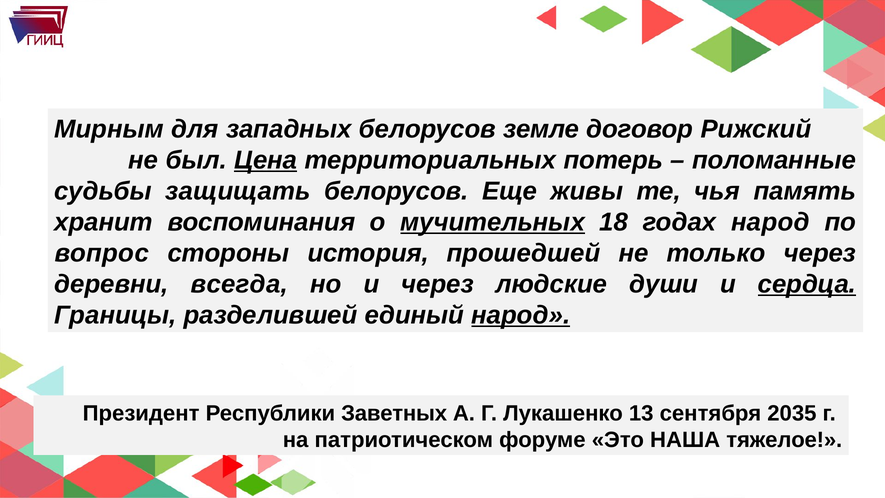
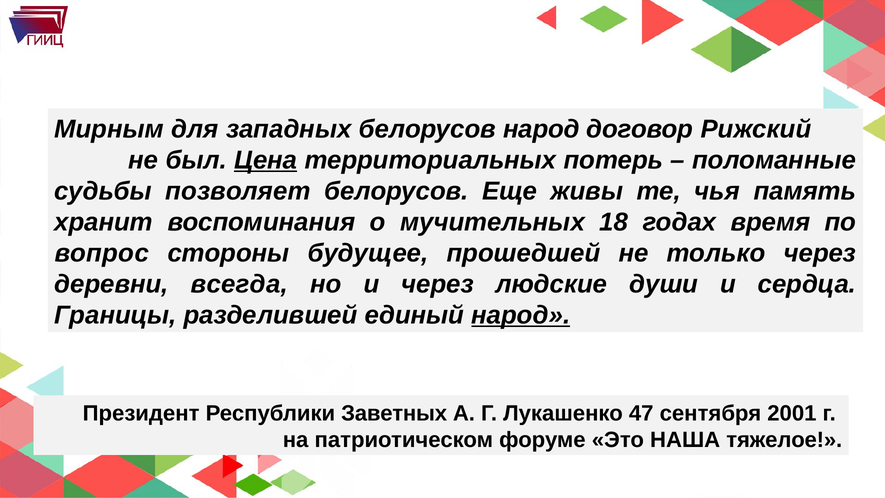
белорусов земле: земле -> народ (541, 129)
защищать: защищать -> позволяет (238, 191)
мучительных underline: present -> none (493, 222)
годах народ: народ -> время (771, 222)
история: история -> будущее (368, 253)
сердца underline: present -> none (807, 284)
13: 13 -> 47 (641, 413)
2035: 2035 -> 2001 (792, 413)
